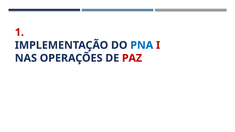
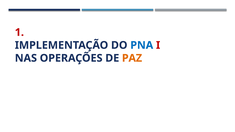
PAZ colour: red -> orange (132, 58)
